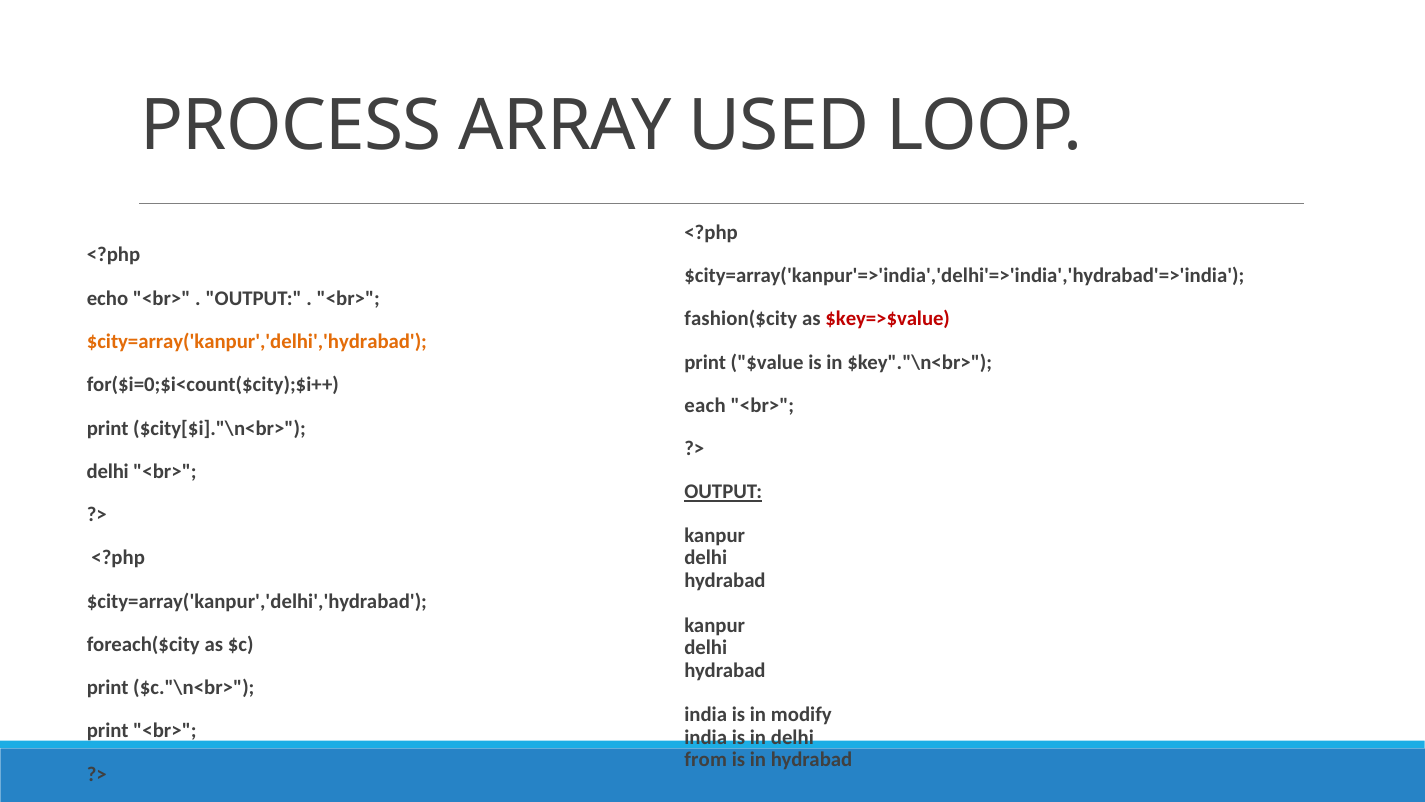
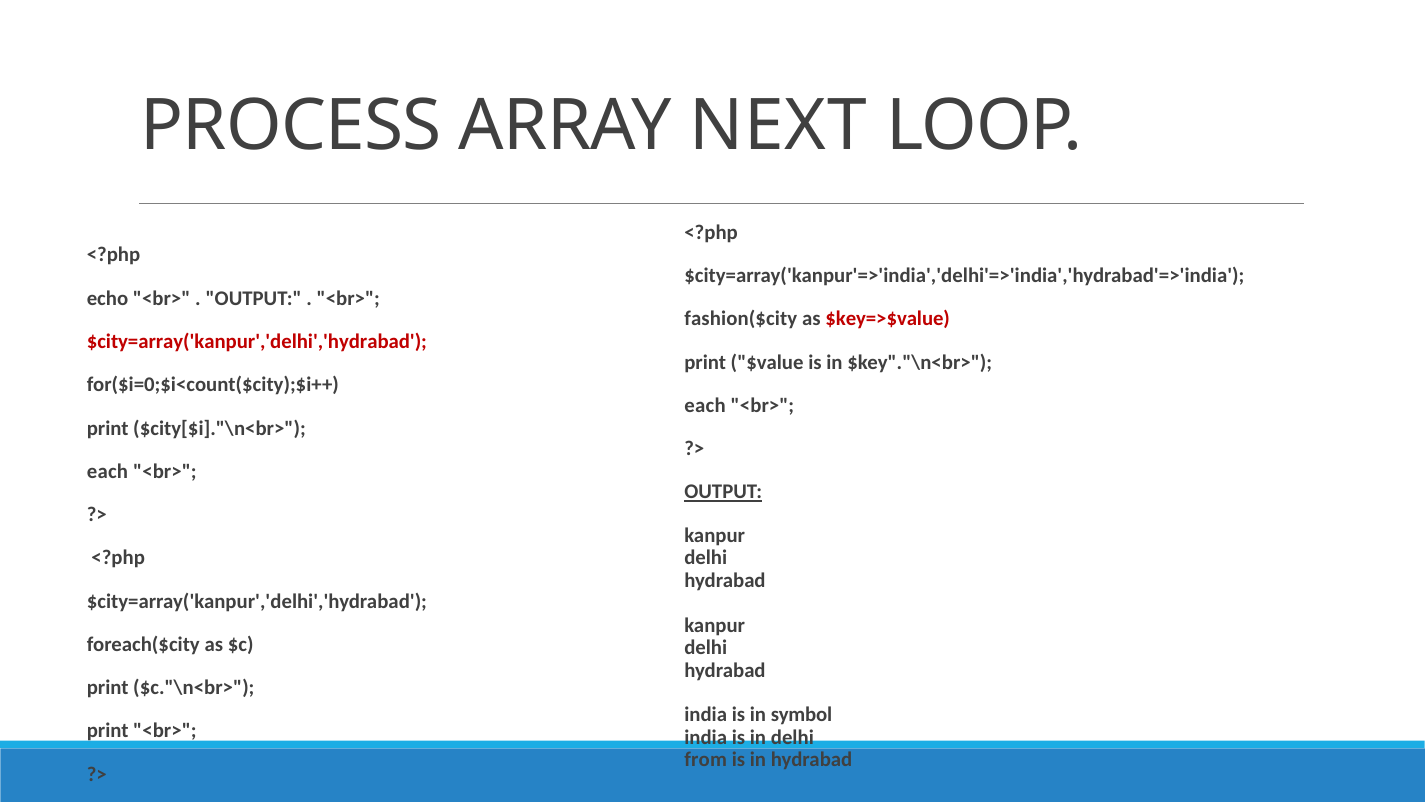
USED: USED -> NEXT (778, 126)
$city=array('kanpur','delhi','hydrabad colour: orange -> red (257, 341)
delhi: delhi -> each (108, 471)
modify: modify -> symbol (801, 715)
